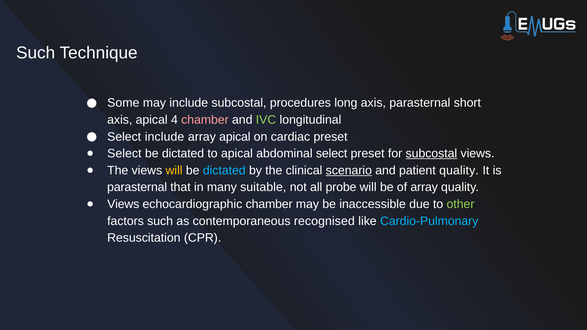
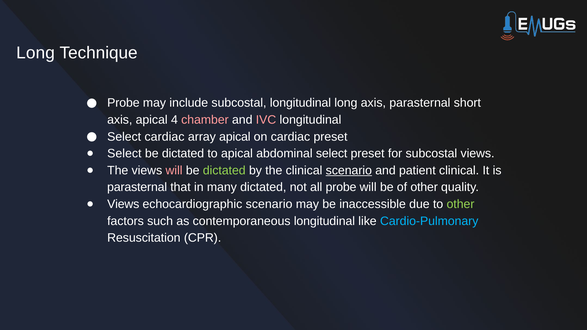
Such: Such -> Long (36, 53)
Some: Some -> Probe (123, 103)
subcostal procedures: procedures -> longitudinal (300, 103)
IVC colour: light green -> pink (266, 120)
Select include: include -> cardiac (165, 137)
subcostal underline: present -> none (431, 154)
will colour: yellow -> pink (174, 170)
dictated colour: light blue -> light green (224, 170)
patient quality: quality -> clinical (459, 170)
many suitable: suitable -> dictated (263, 187)
of array: array -> other (424, 187)
echocardiographic chamber: chamber -> scenario (269, 204)
contemporaneous recognised: recognised -> longitudinal (324, 221)
